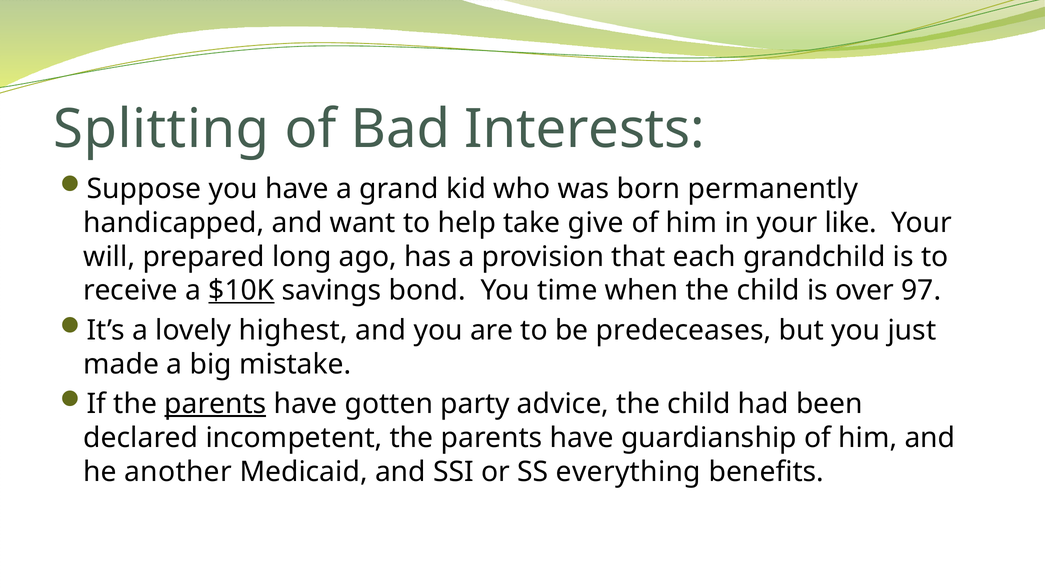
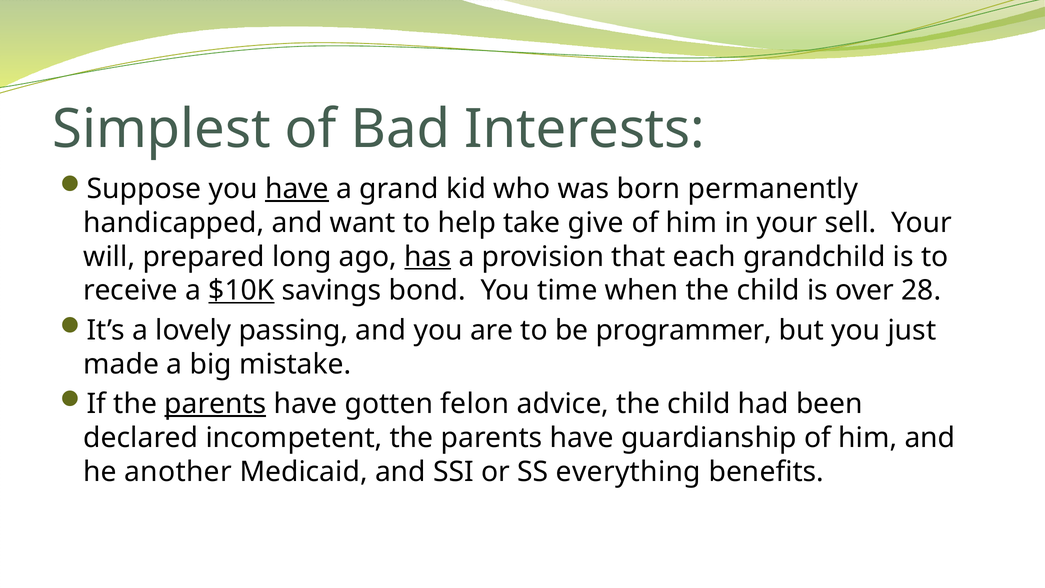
Splitting: Splitting -> Simplest (162, 129)
have underline: none -> present (297, 189)
like: like -> sell (851, 223)
has underline: none -> present (428, 257)
97: 97 -> 28 (921, 291)
highest: highest -> passing (293, 330)
predeceases: predeceases -> programmer (684, 330)
party: party -> felon (475, 404)
